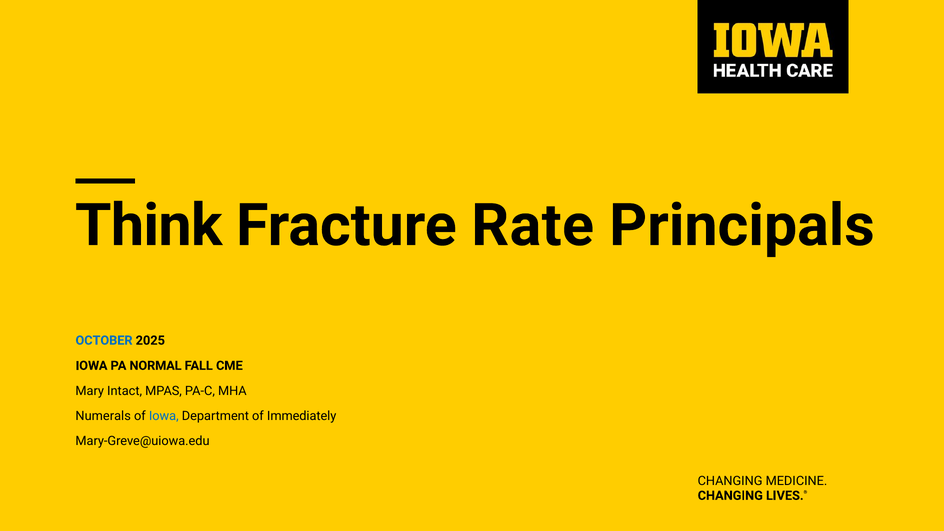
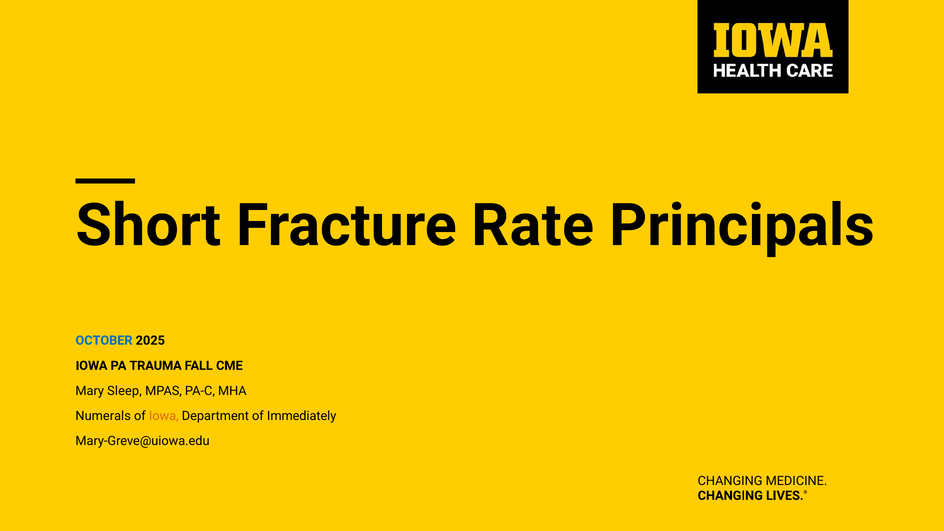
Think: Think -> Short (148, 226)
NORMAL: NORMAL -> TRAUMA (156, 366)
Intact: Intact -> Sleep (125, 391)
Iowa colour: blue -> orange (164, 416)
